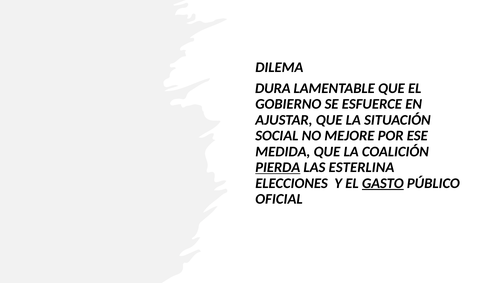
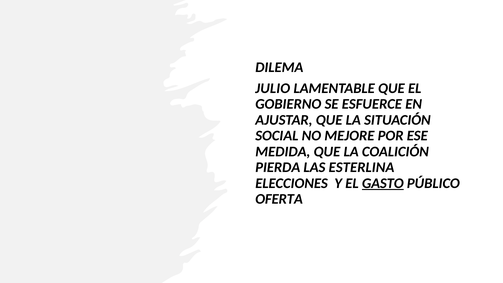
DURA: DURA -> JULIO (273, 88)
PIERDA underline: present -> none (278, 167)
OFICIAL: OFICIAL -> OFERTA (279, 199)
